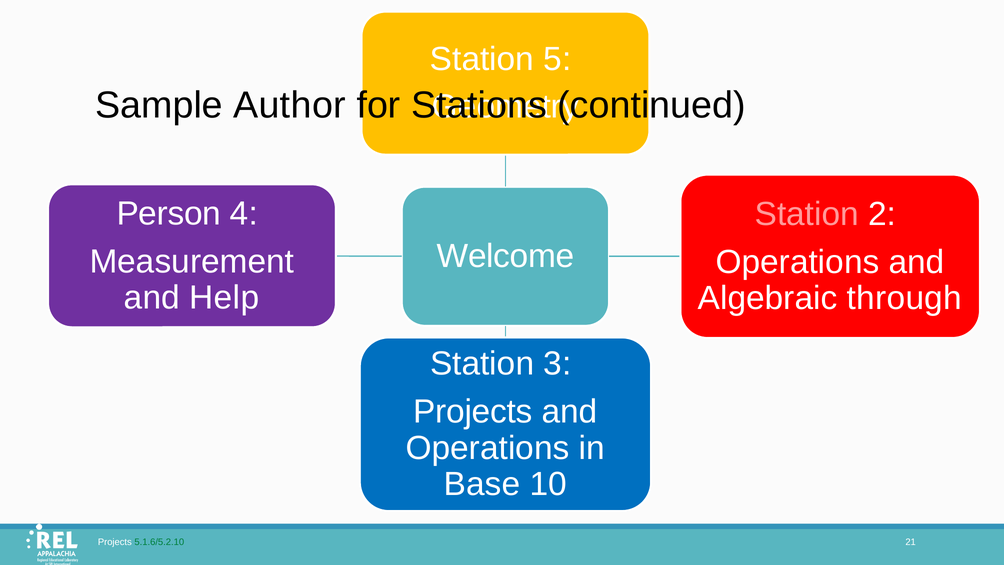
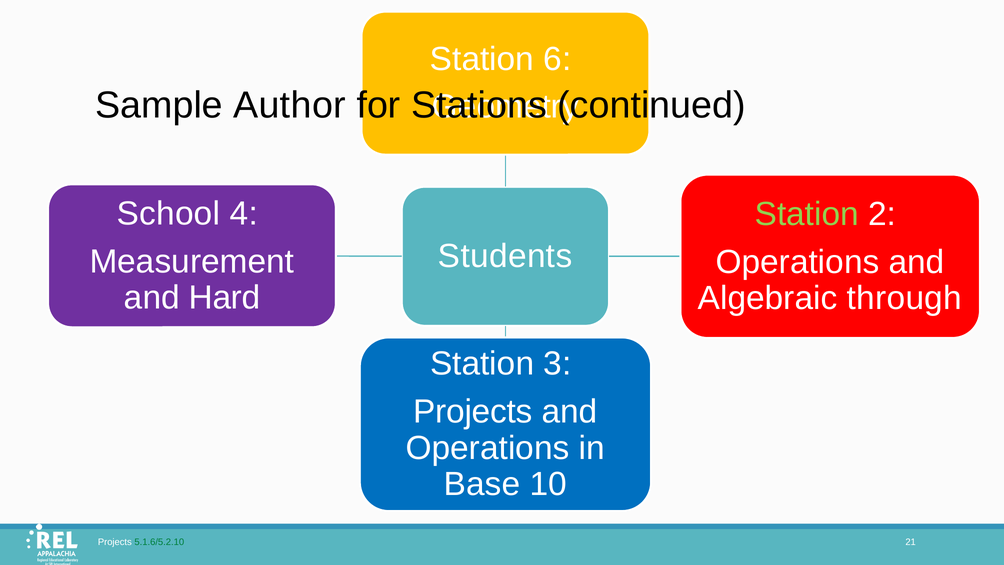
5: 5 -> 6 (557, 59)
Person: Person -> School (168, 213)
Station colour: pink -> light green (807, 214)
Welcome: Welcome -> Students (505, 256)
Help: Help -> Hard (225, 298)
